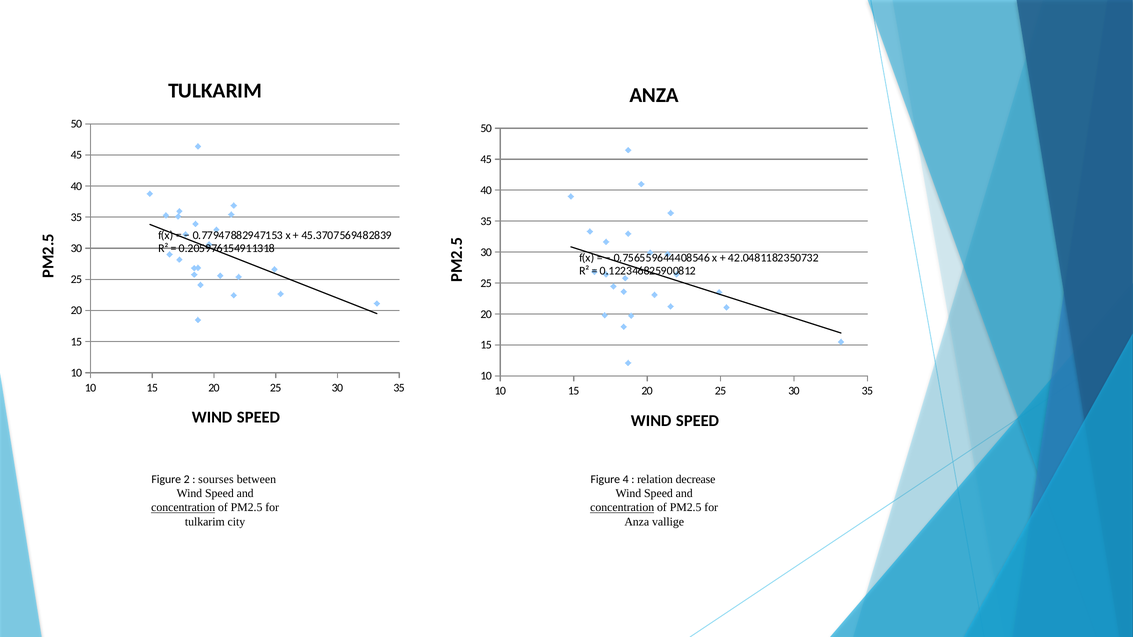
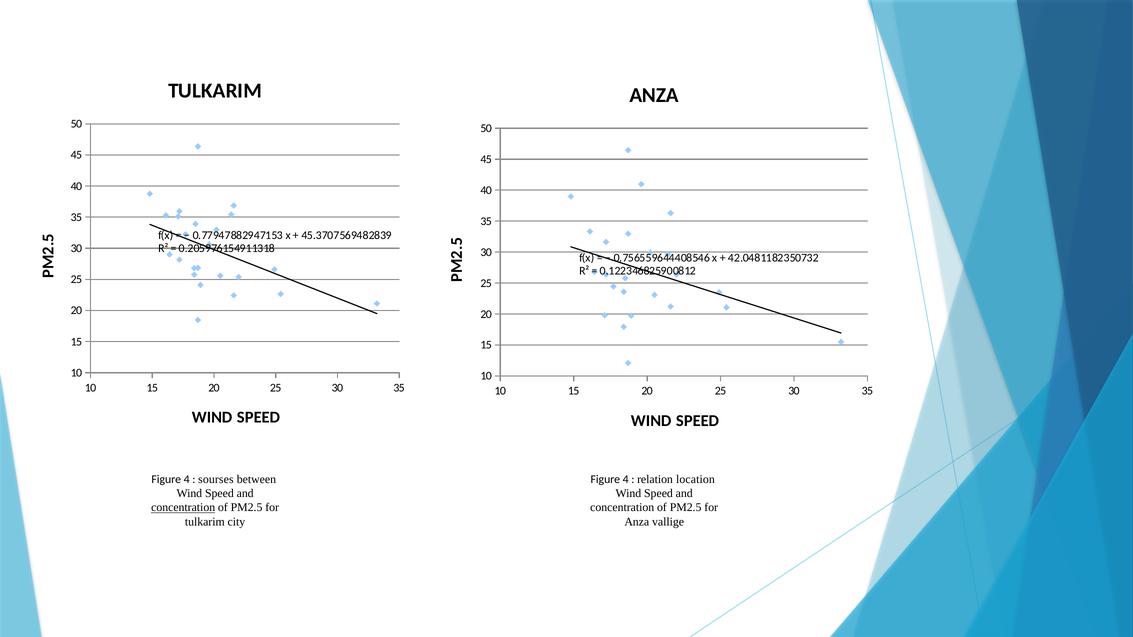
2: 2 -> 4 (187, 479)
decrease: decrease -> location (695, 479)
concentration underline: present -> none (622, 508)
